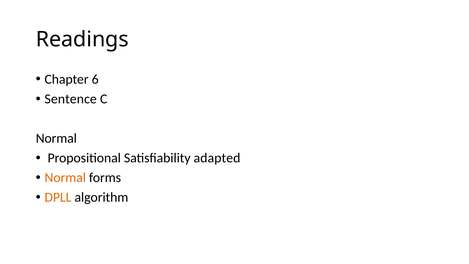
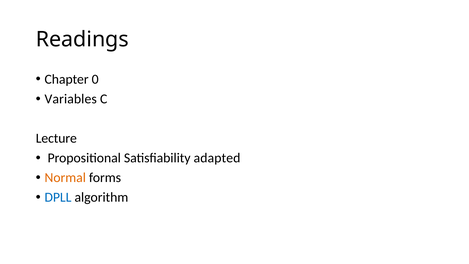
6: 6 -> 0 (95, 79)
Sentence: Sentence -> Variables (71, 99)
Normal: Normal -> Lecture (56, 138)
DPLL colour: orange -> blue (58, 197)
